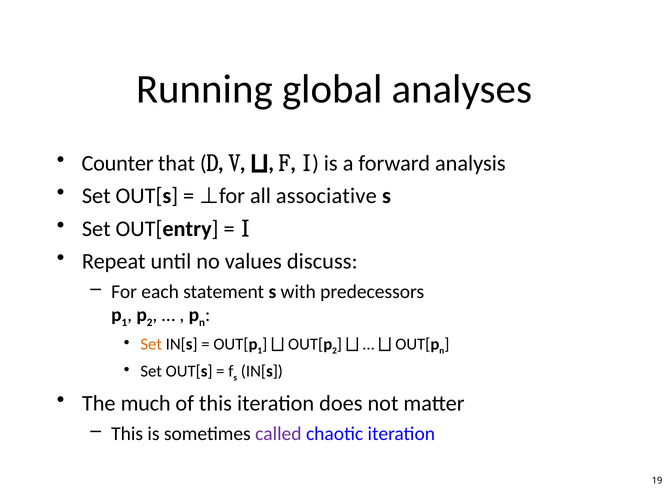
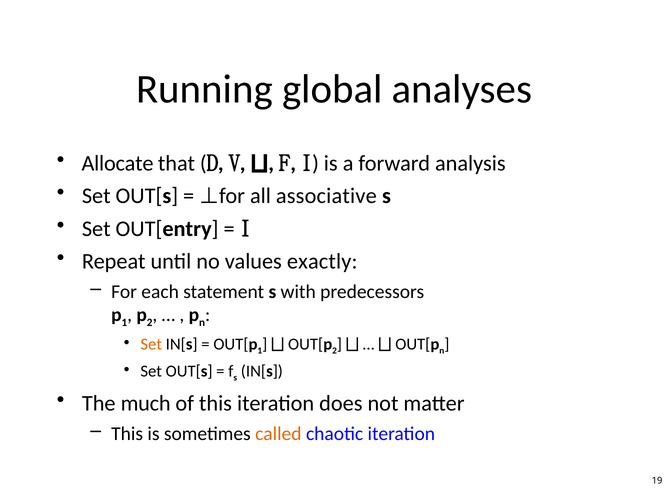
Counter: Counter -> Allocate (118, 163)
discuss: discuss -> exactly (322, 261)
called colour: purple -> orange (278, 433)
